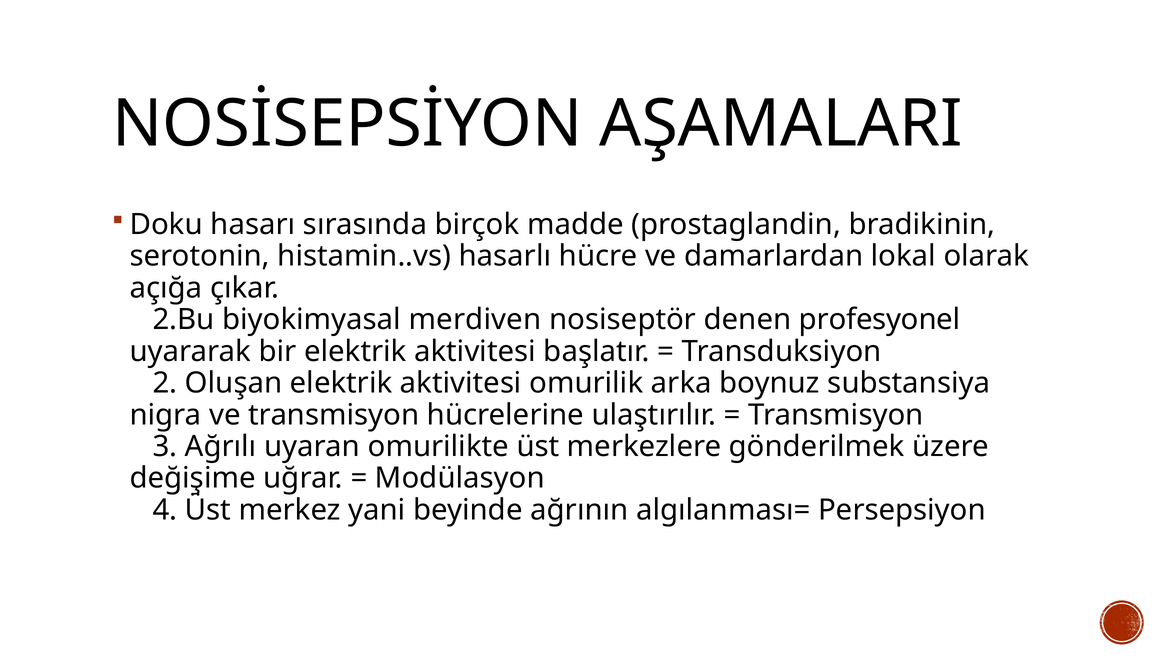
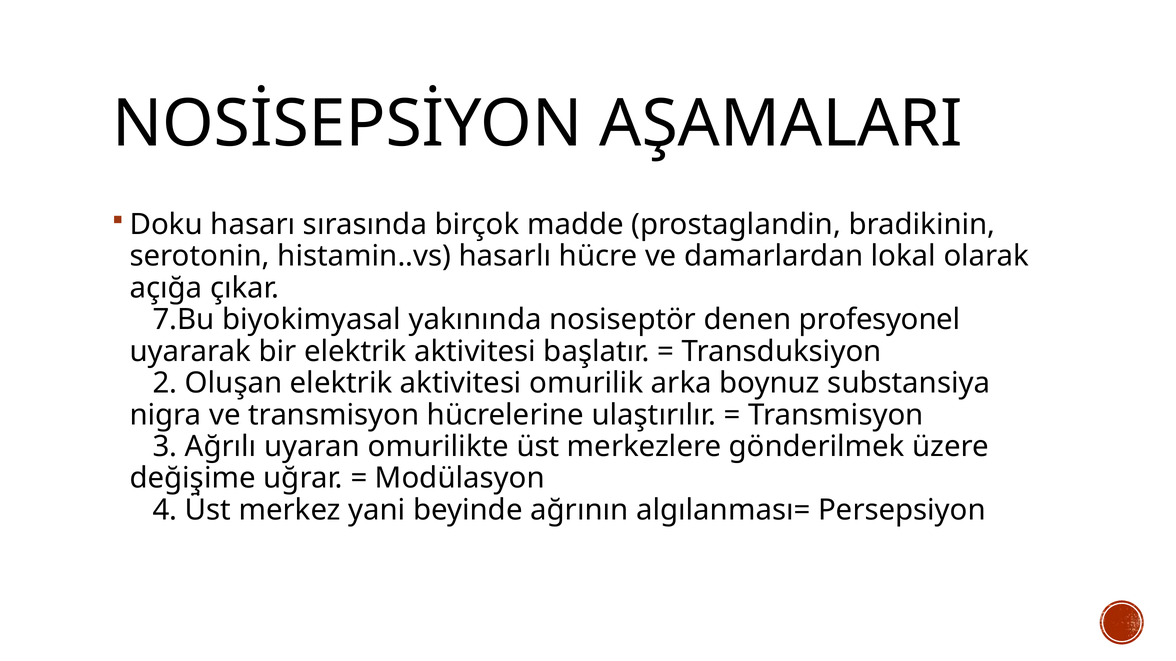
2.Bu: 2.Bu -> 7.Bu (184, 320)
merdiven: merdiven -> yakınında (475, 320)
